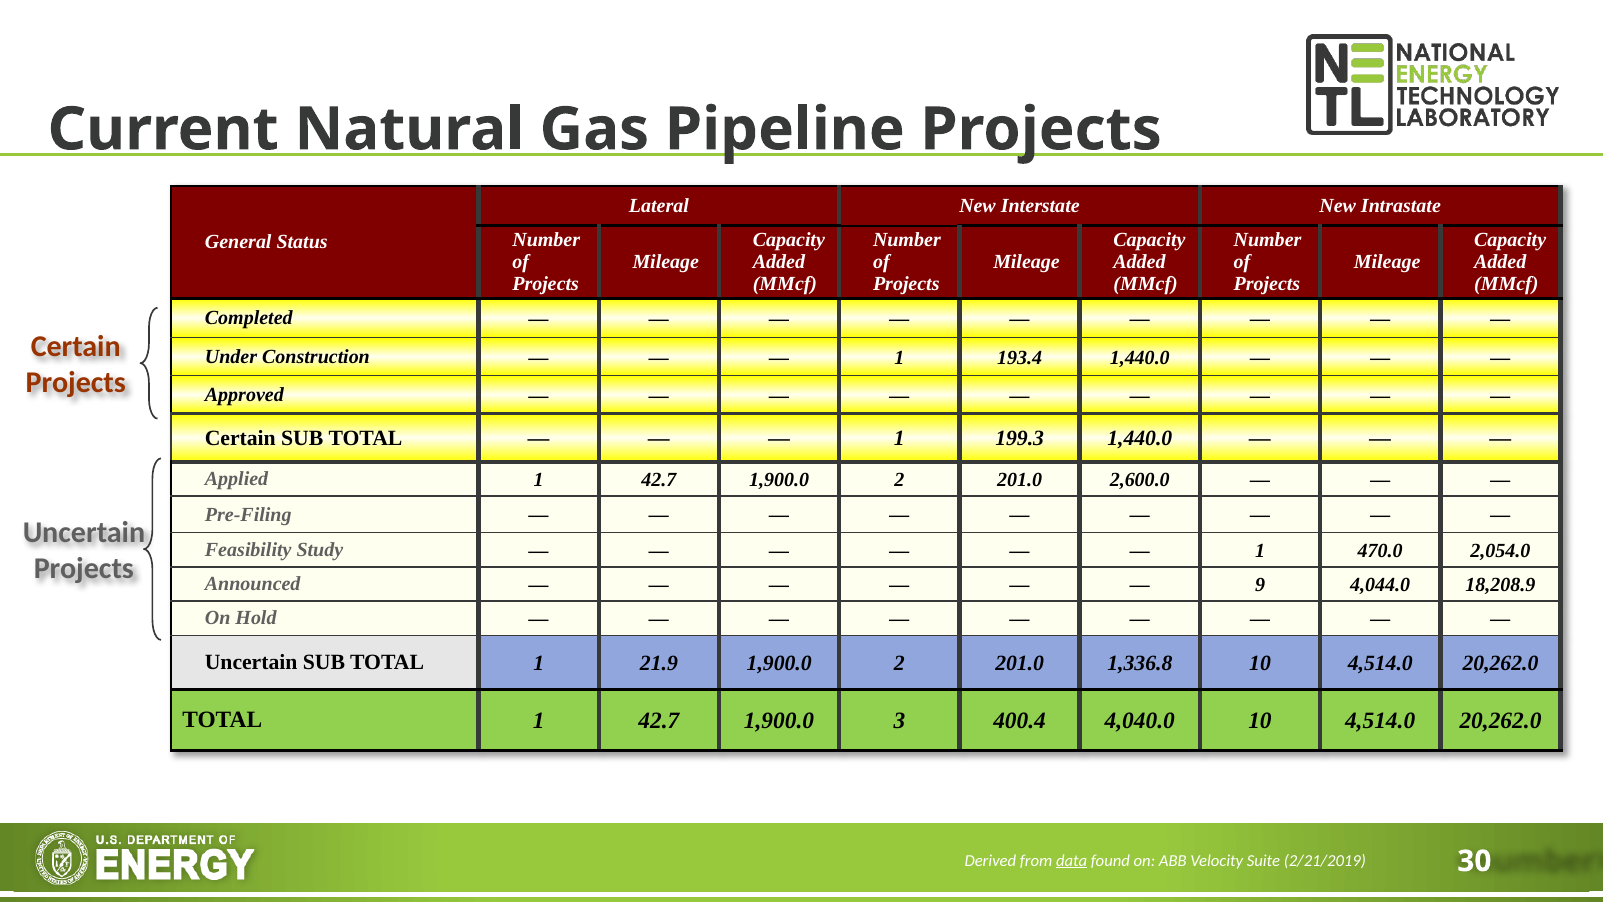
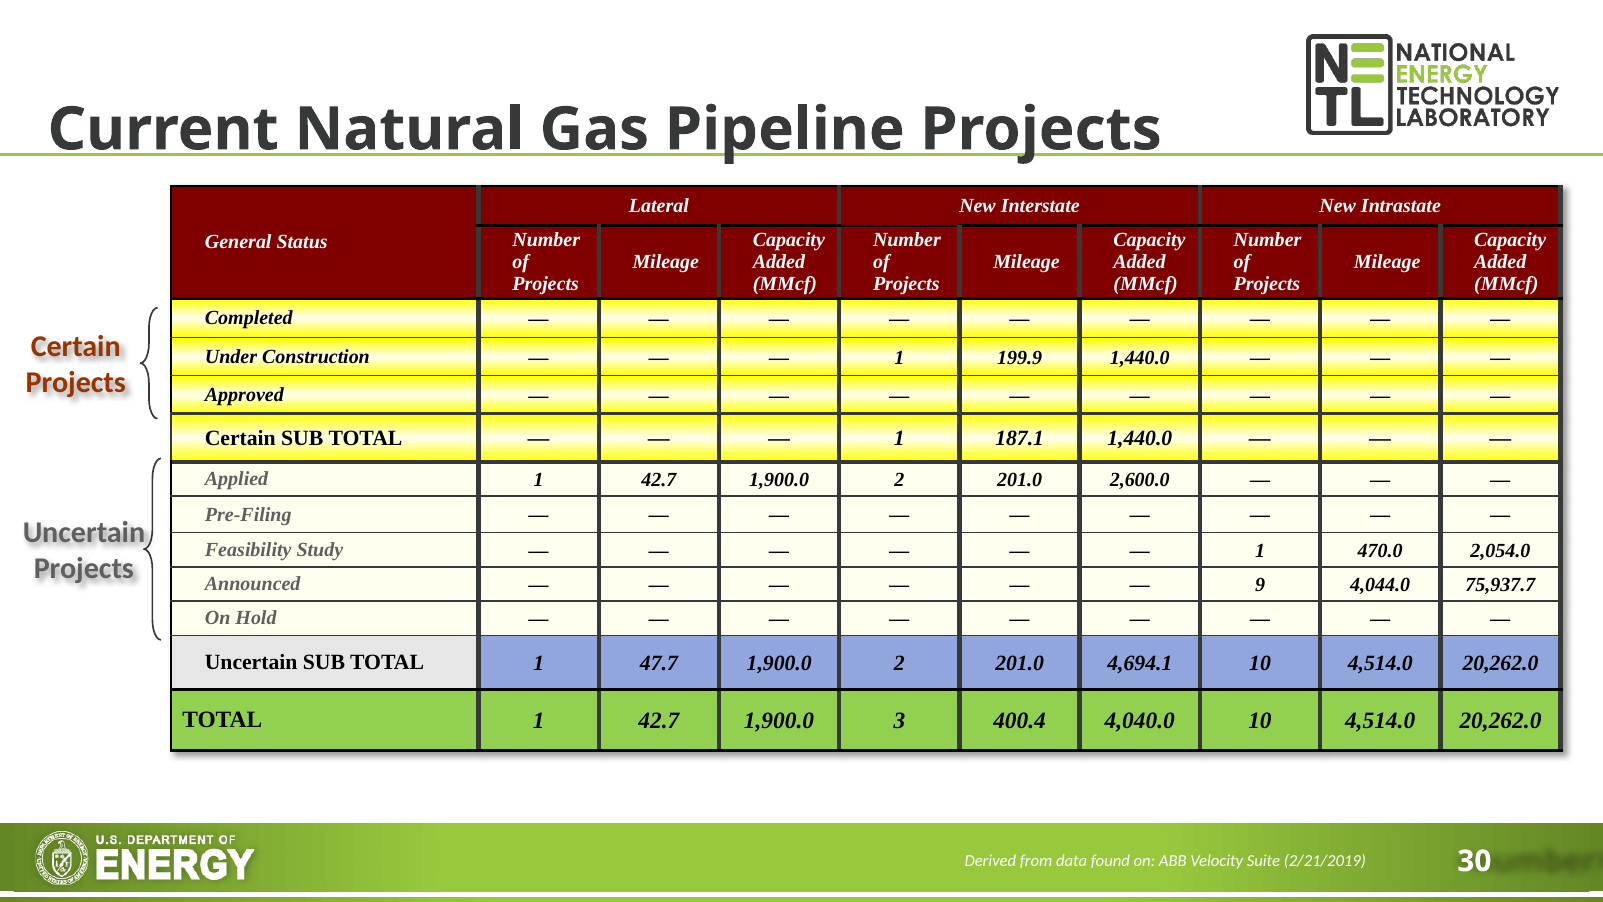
193.4: 193.4 -> 199.9 (1020, 357)
199.3: 199.3 -> 187.1 (1020, 438)
18,208.9: 18,208.9 -> 75,937.7 (1500, 585)
21.9: 21.9 -> 47.7 (659, 663)
1,336.8: 1,336.8 -> 4,694.1 (1140, 663)
data underline: present -> none (1072, 860)
